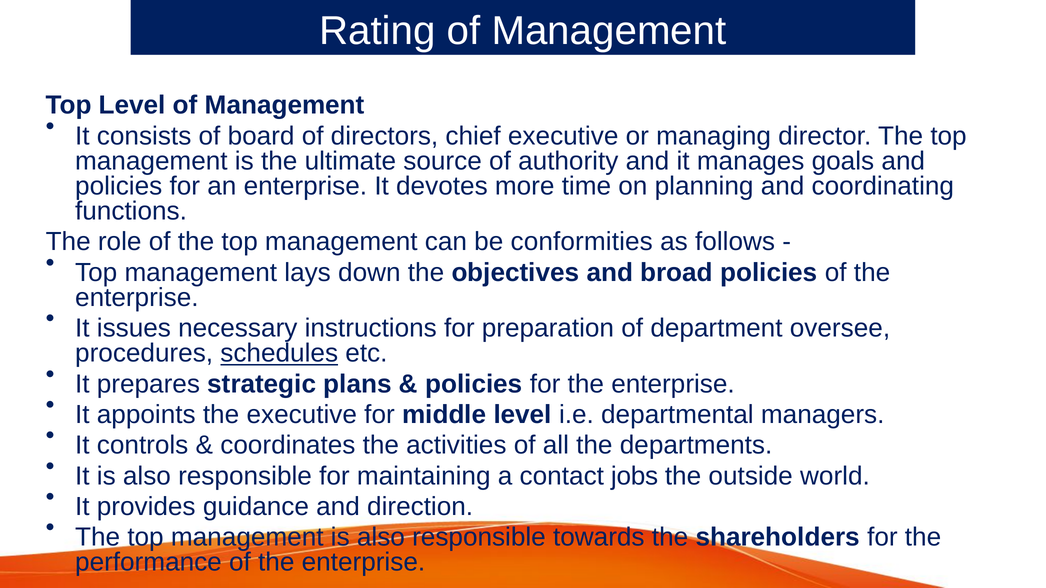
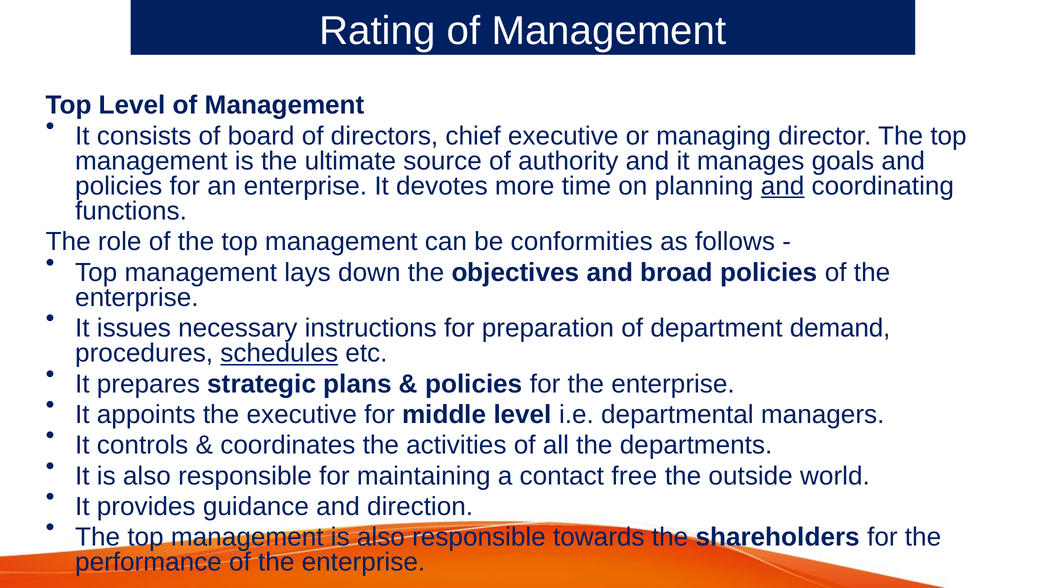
and underline: none -> present (783, 186)
oversee: oversee -> demand (840, 328)
jobs: jobs -> free (634, 476)
